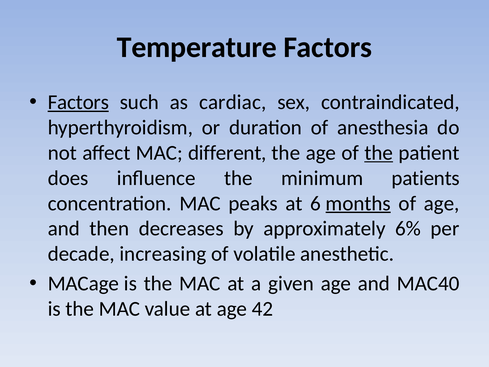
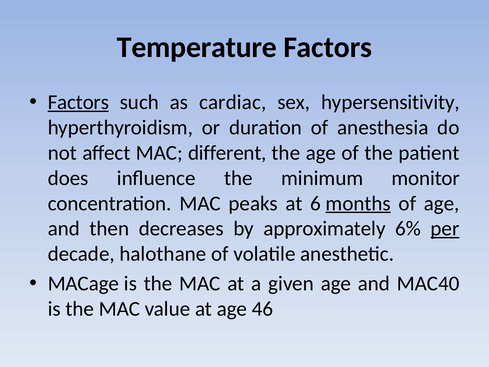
contraindicated: contraindicated -> hypersensitivity (390, 102)
the underline: present -> none (379, 153)
patients: patients -> monitor (426, 178)
per underline: none -> present (445, 229)
increasing: increasing -> halothane (163, 254)
42: 42 -> 46 (262, 309)
